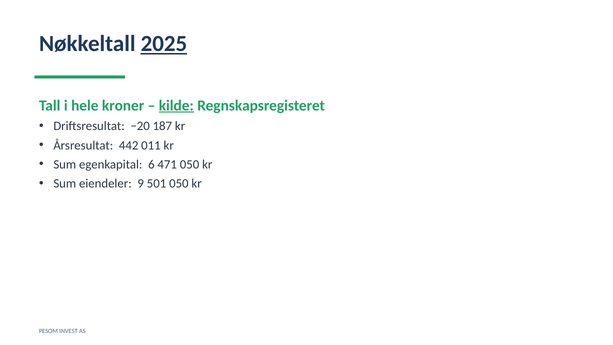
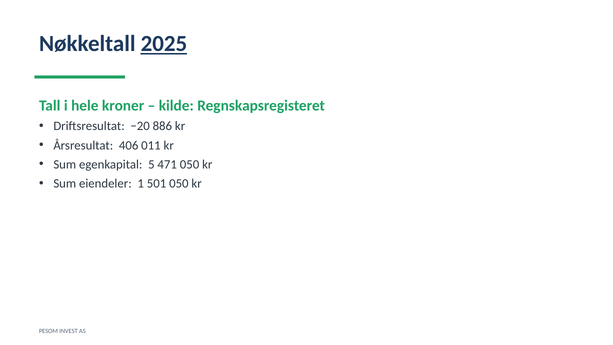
kilde underline: present -> none (176, 106)
187: 187 -> 886 (162, 126)
442: 442 -> 406 (129, 145)
6: 6 -> 5 (151, 164)
9: 9 -> 1 (141, 184)
